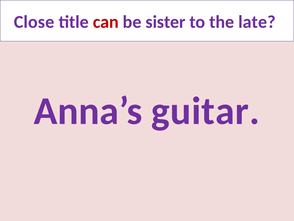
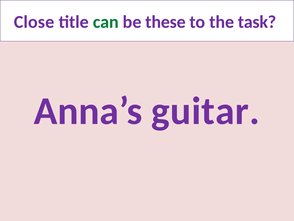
can colour: red -> green (106, 22)
sister: sister -> these (166, 22)
late: late -> task (257, 22)
